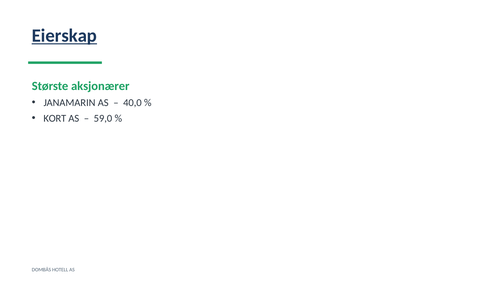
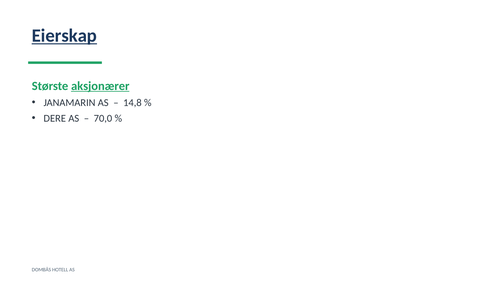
aksjonærer underline: none -> present (100, 86)
40,0: 40,0 -> 14,8 (132, 103)
KORT: KORT -> DERE (55, 118)
59,0: 59,0 -> 70,0 (103, 118)
